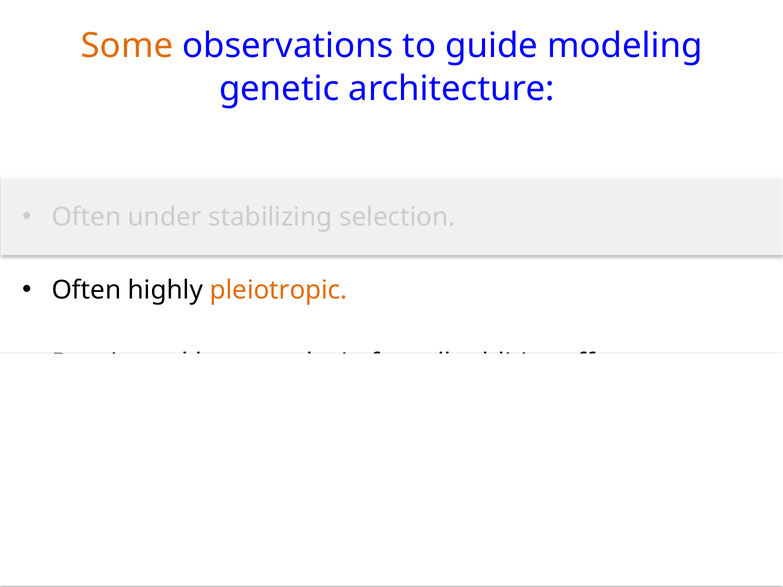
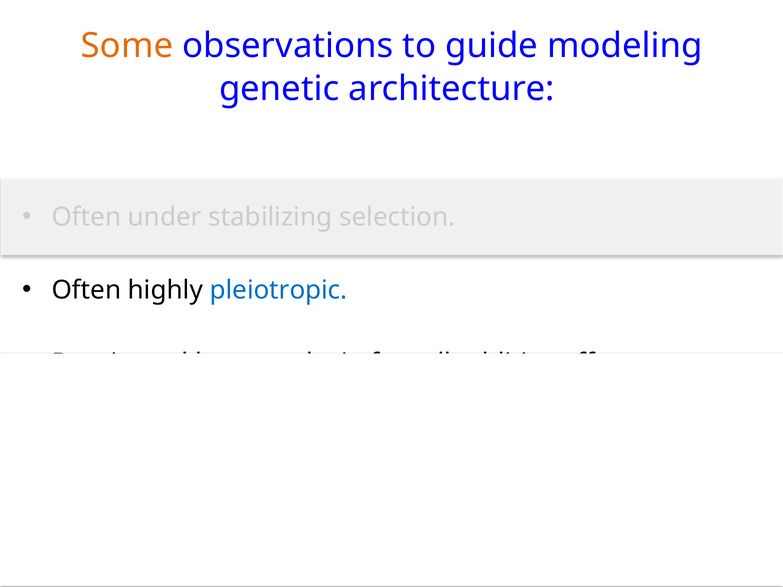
pleiotropic colour: orange -> blue (279, 290)
